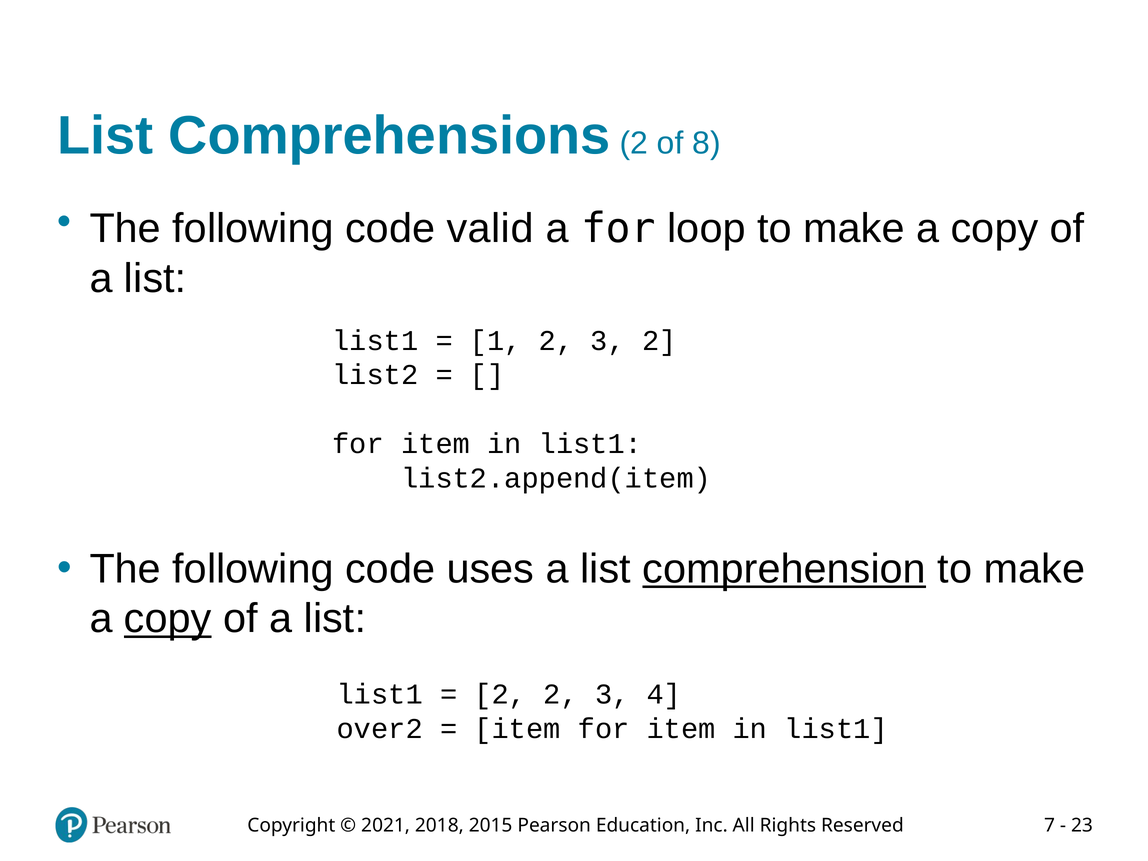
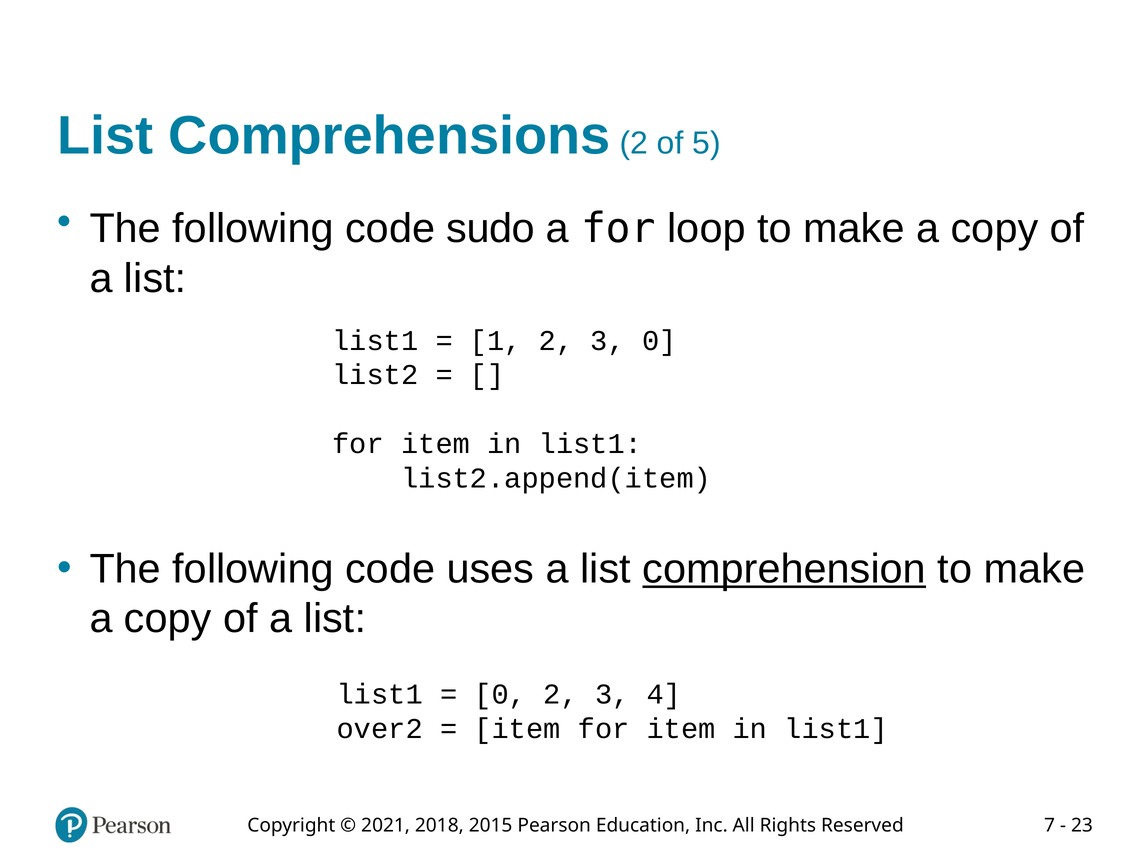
8: 8 -> 5 (707, 143)
valid: valid -> sudo (491, 229)
3 2: 2 -> 0 (659, 341)
copy underline: present -> none (168, 619)
2: 2 -> 0 (500, 695)
